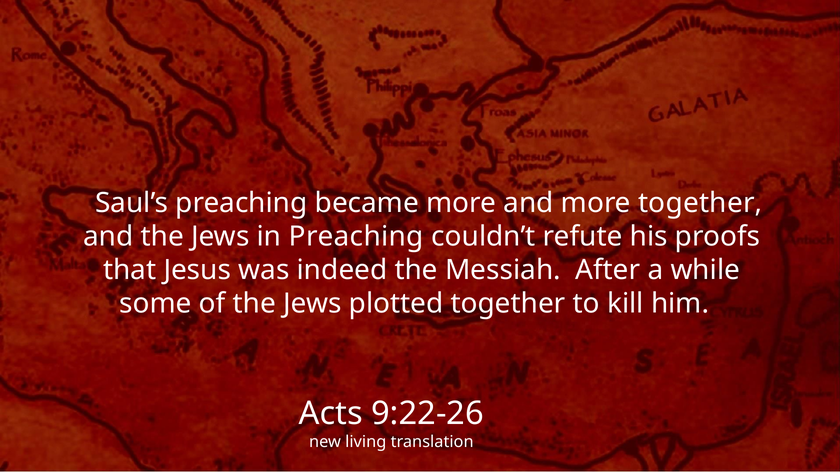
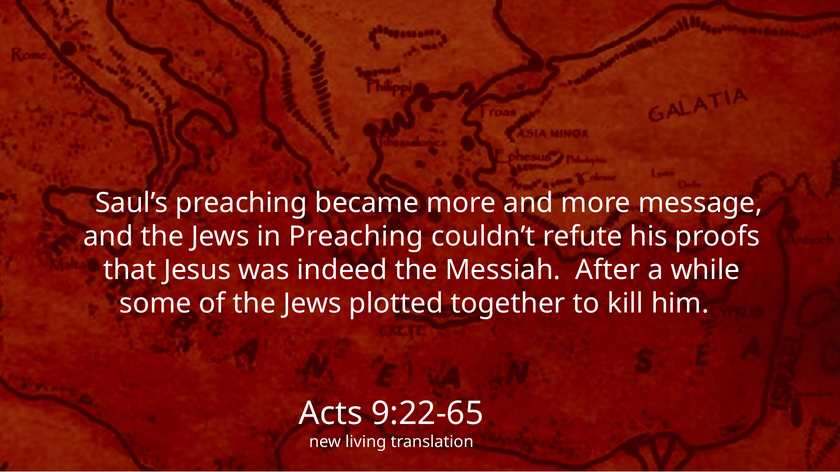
more together: together -> message (700, 203)
9:22-26: 9:22-26 -> 9:22-65 (428, 414)
